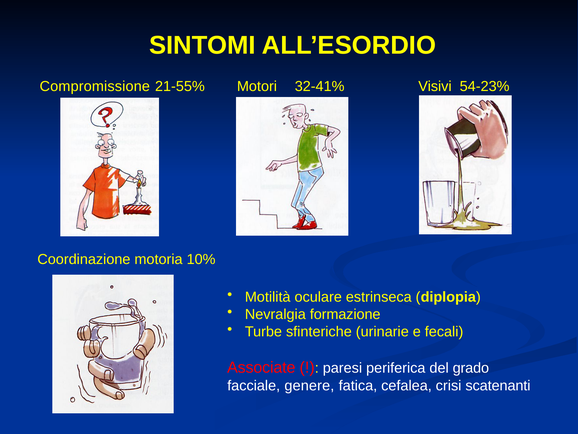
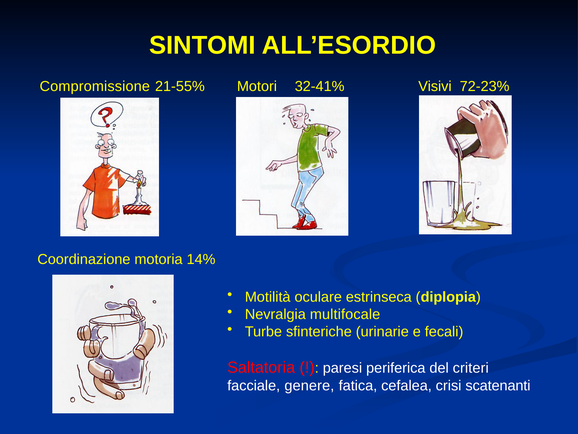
54-23%: 54-23% -> 72-23% (485, 86)
10%: 10% -> 14% (201, 259)
formazione: formazione -> multifocale (345, 314)
Associate: Associate -> Saltatoria (261, 367)
grado: grado -> criteri (471, 368)
